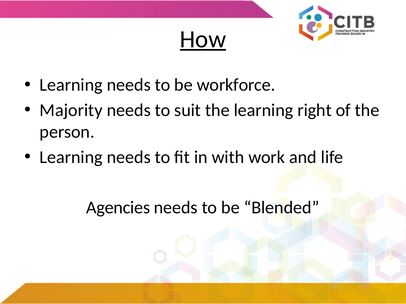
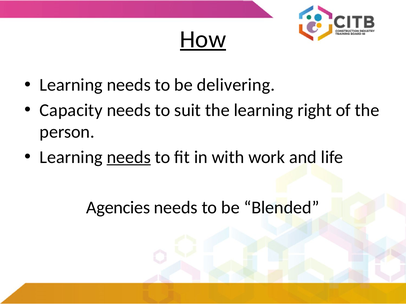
workforce: workforce -> delivering (236, 85)
Majority: Majority -> Capacity (71, 110)
needs underline: none -> present (129, 157)
